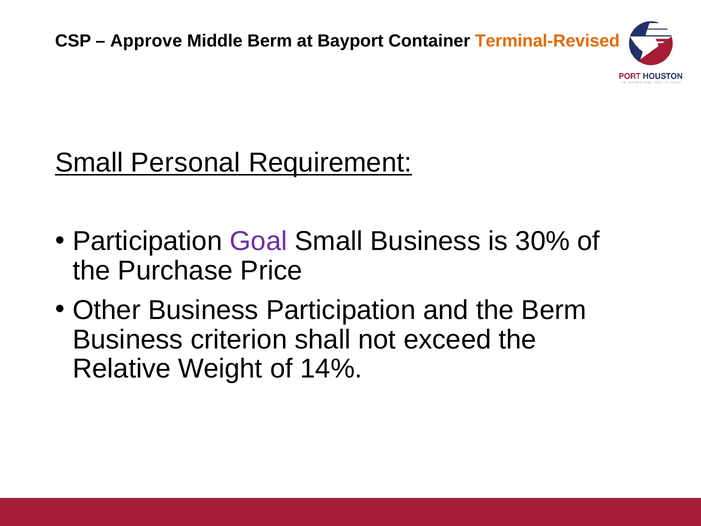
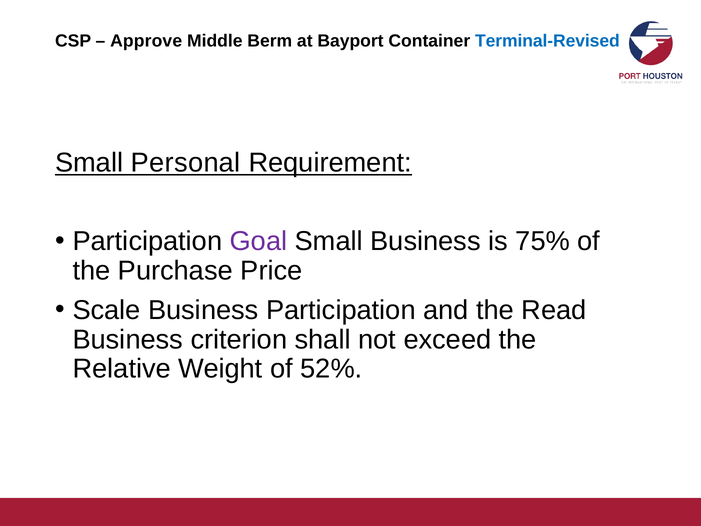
Terminal-Revised colour: orange -> blue (547, 41)
30%: 30% -> 75% (543, 241)
Other: Other -> Scale (107, 310)
the Berm: Berm -> Read (554, 310)
14%: 14% -> 52% (331, 369)
